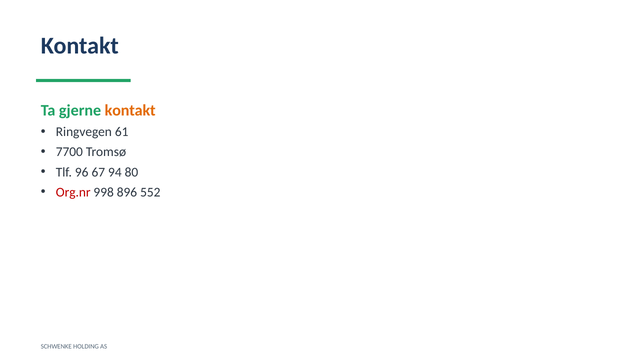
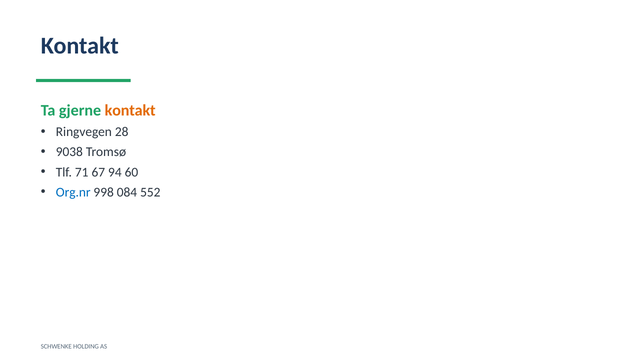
61: 61 -> 28 (122, 132)
7700: 7700 -> 9038 (69, 152)
96: 96 -> 71 (82, 172)
80: 80 -> 60 (131, 172)
Org.nr colour: red -> blue (73, 192)
896: 896 -> 084 (127, 192)
